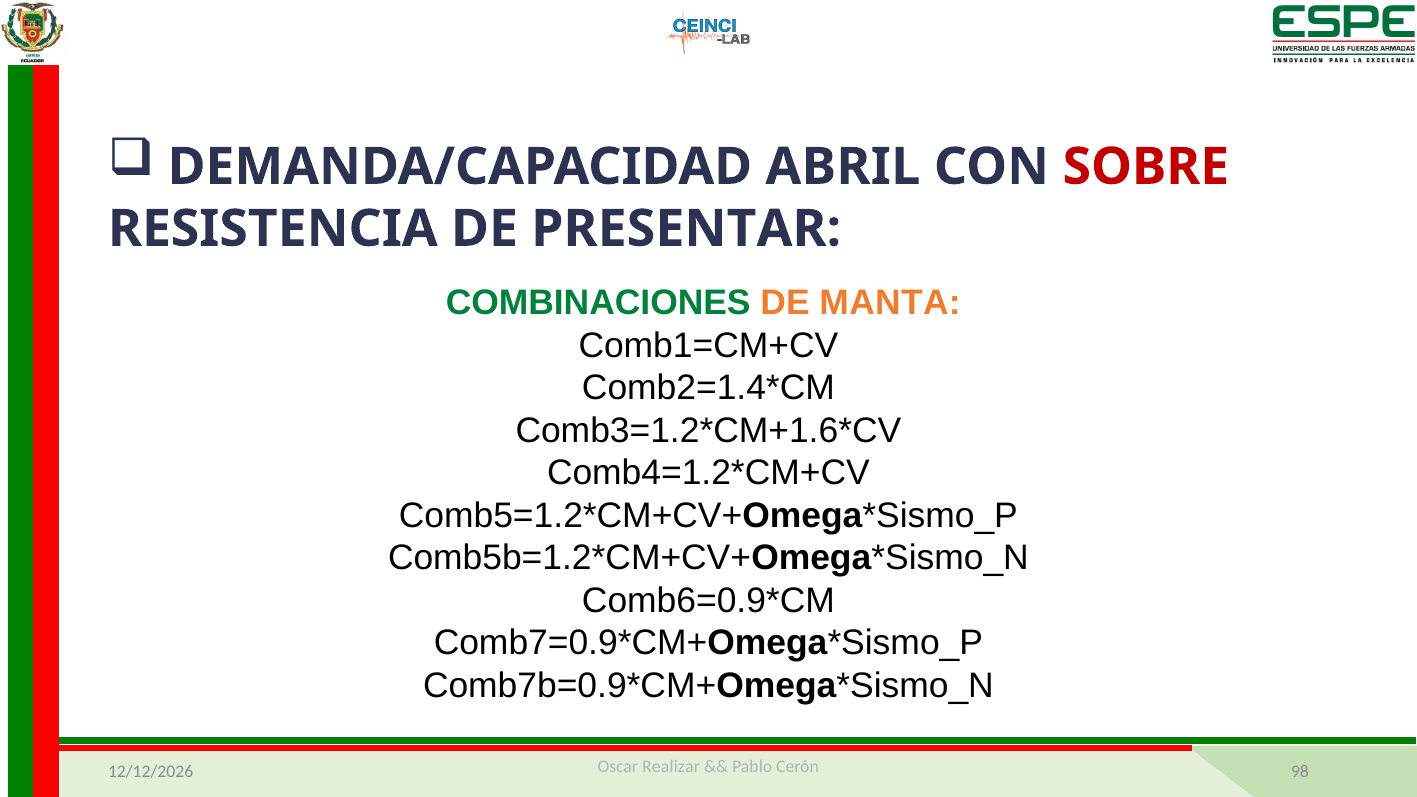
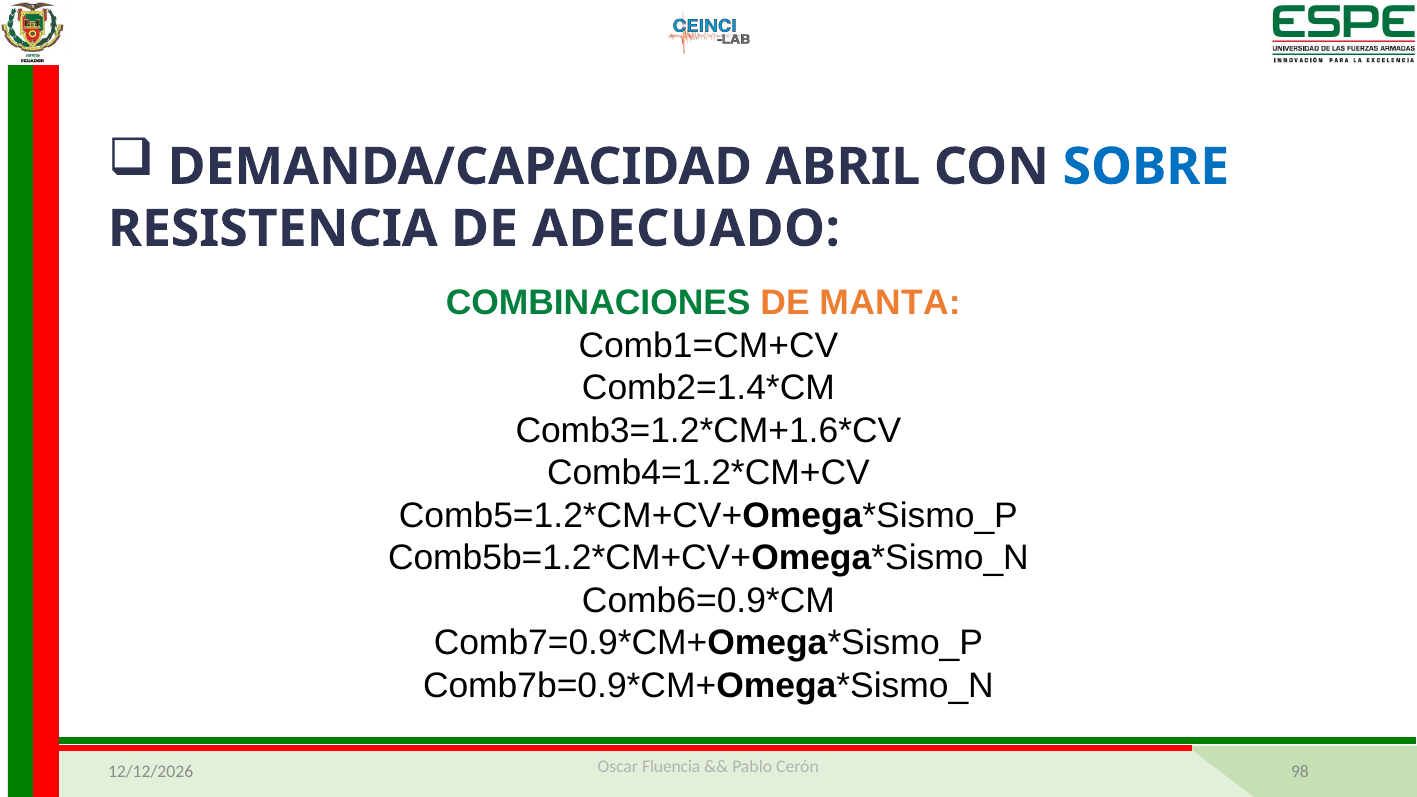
SOBRE colour: red -> blue (1146, 167)
PRESENTAR: PRESENTAR -> ADECUADO (686, 229)
Realizar: Realizar -> Fluencia (671, 767)
